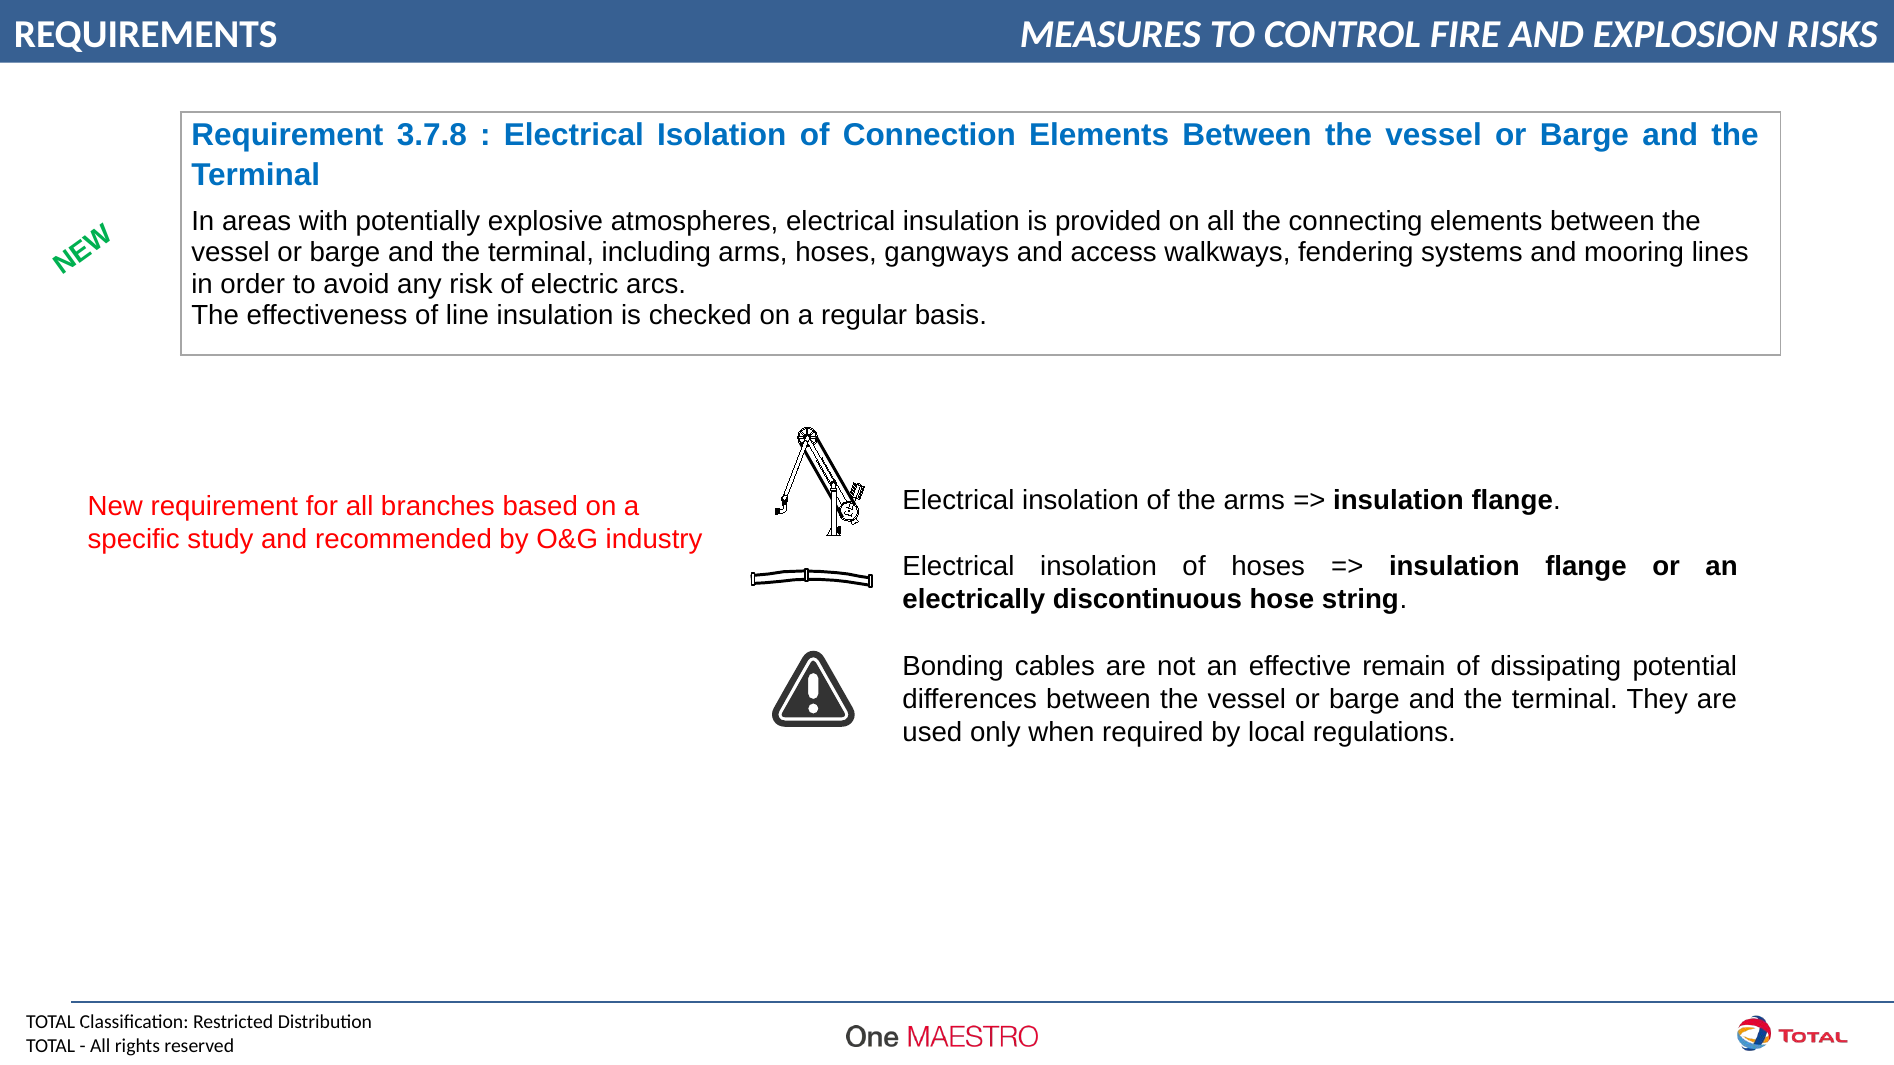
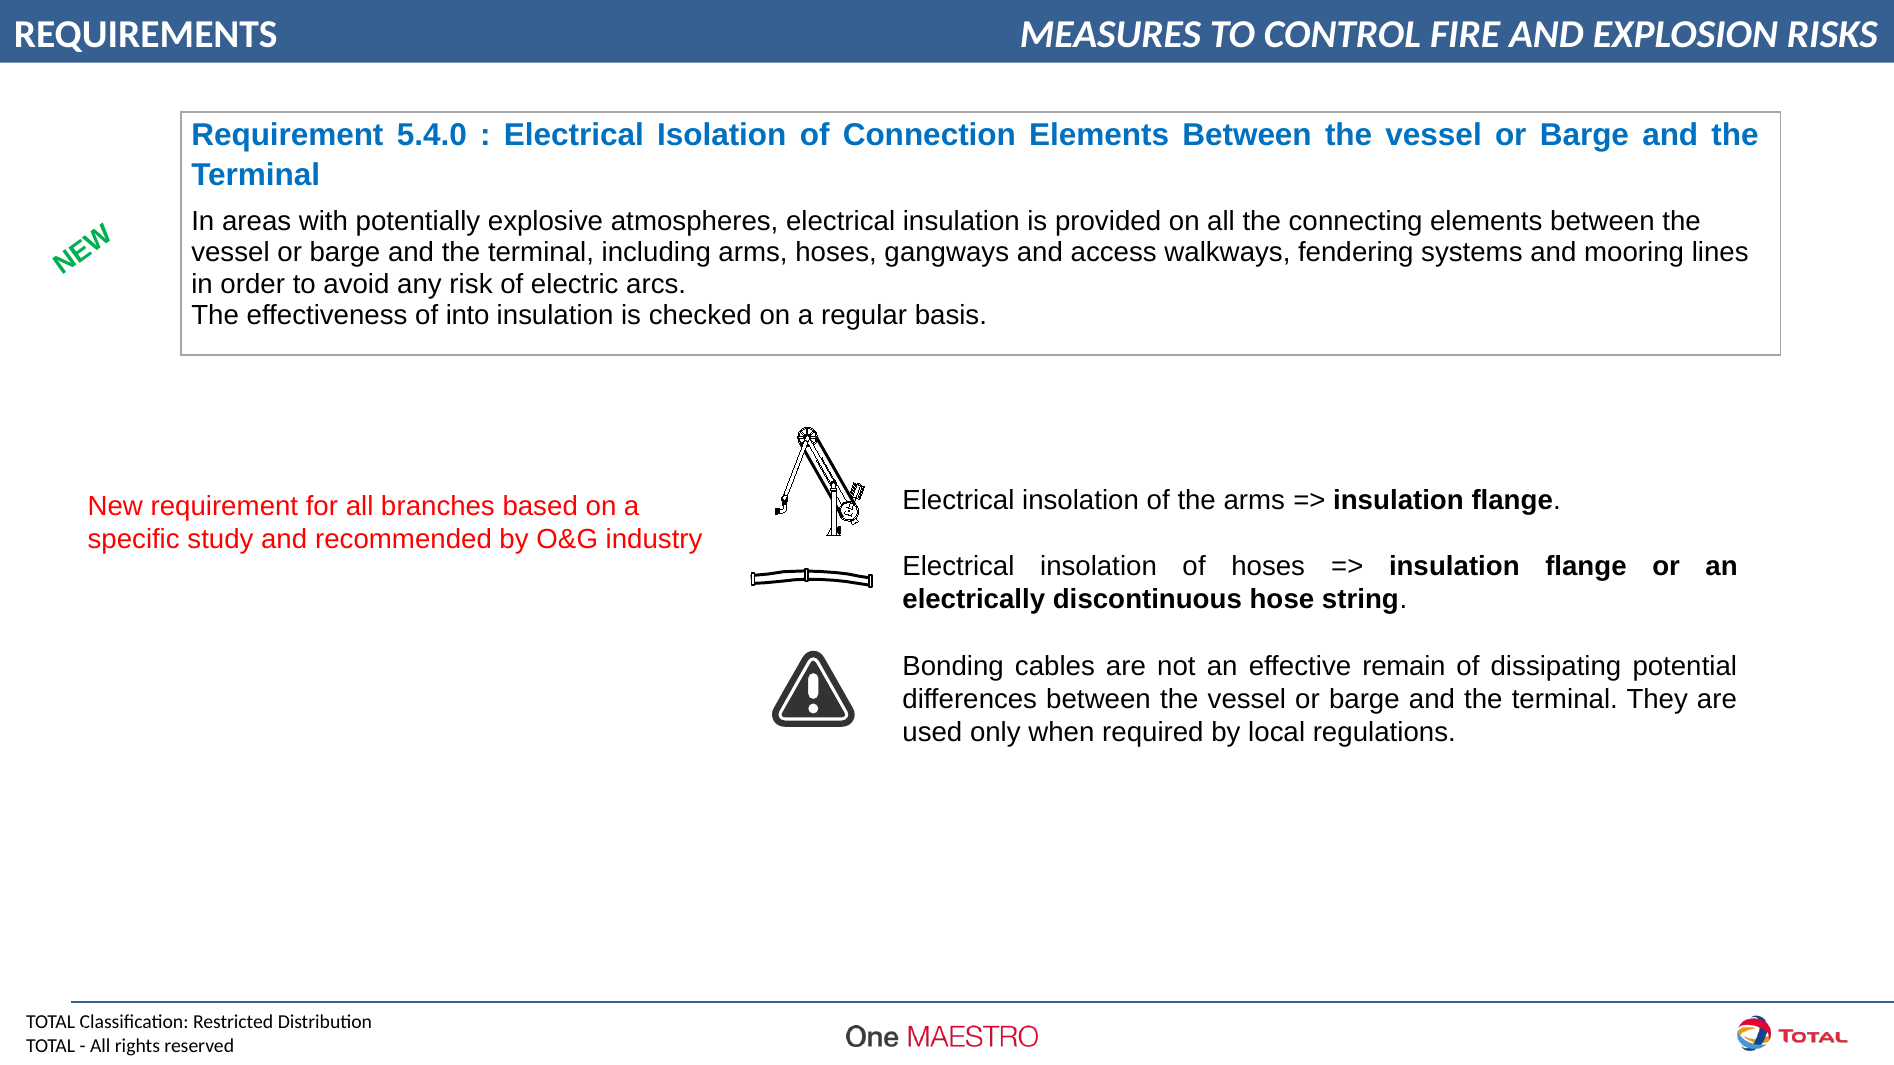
3.7.8: 3.7.8 -> 5.4.0 (432, 135)
of line: line -> into (468, 315)
